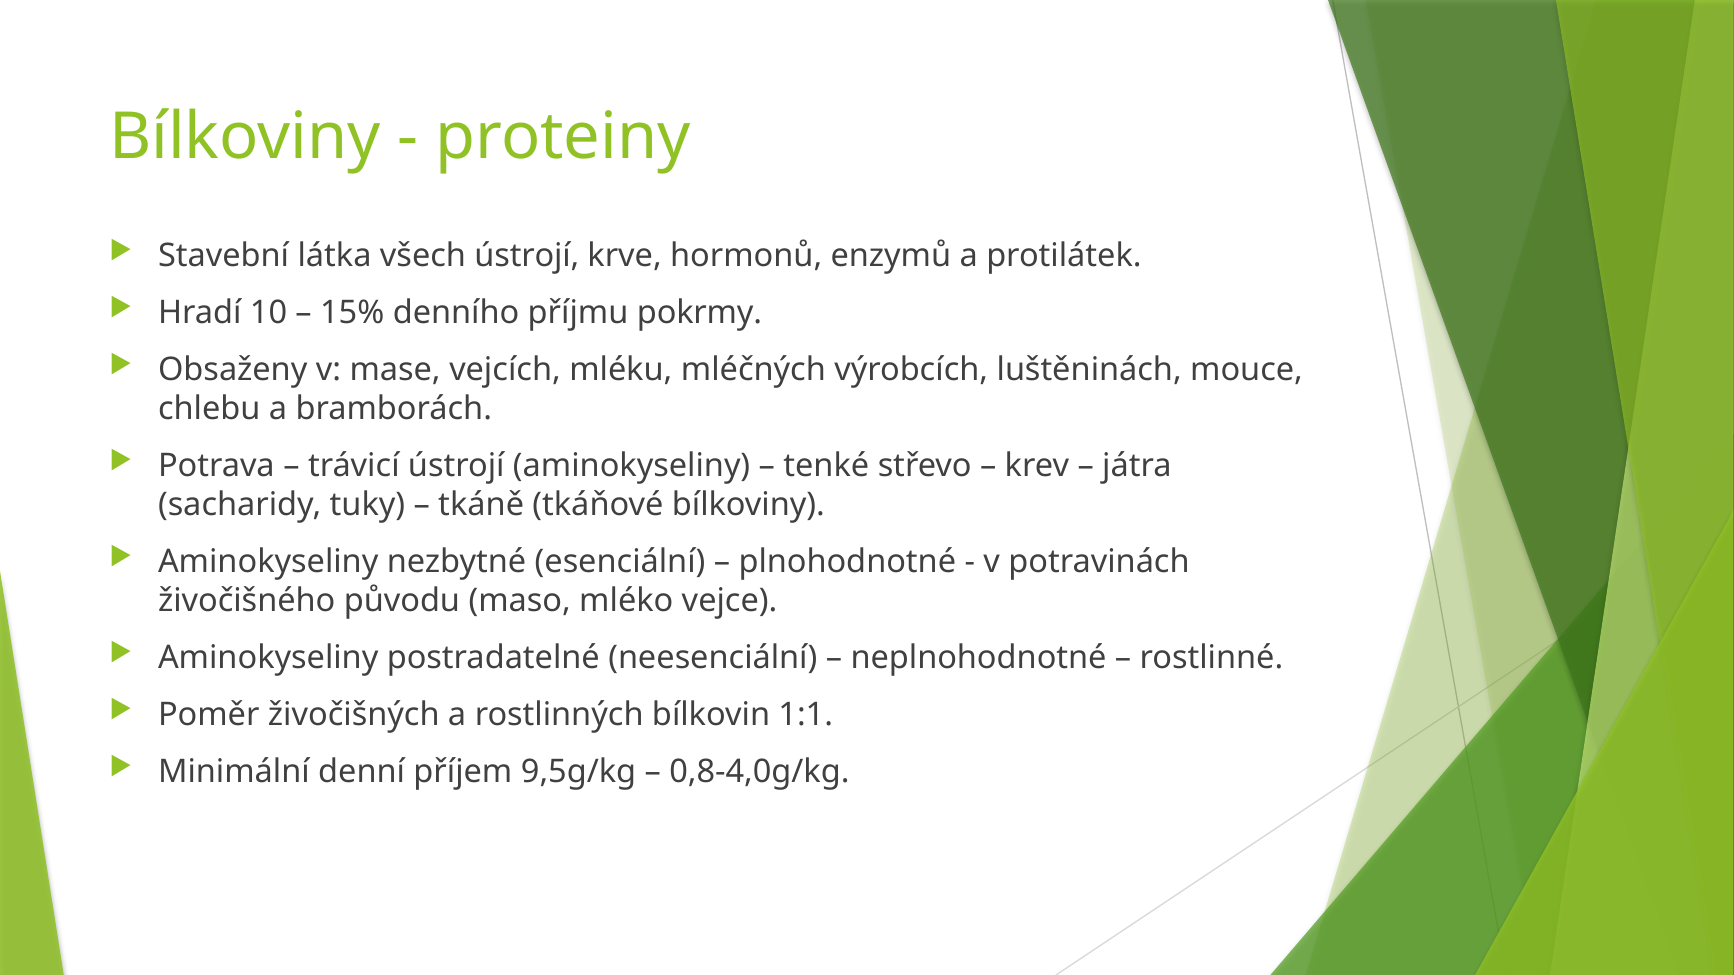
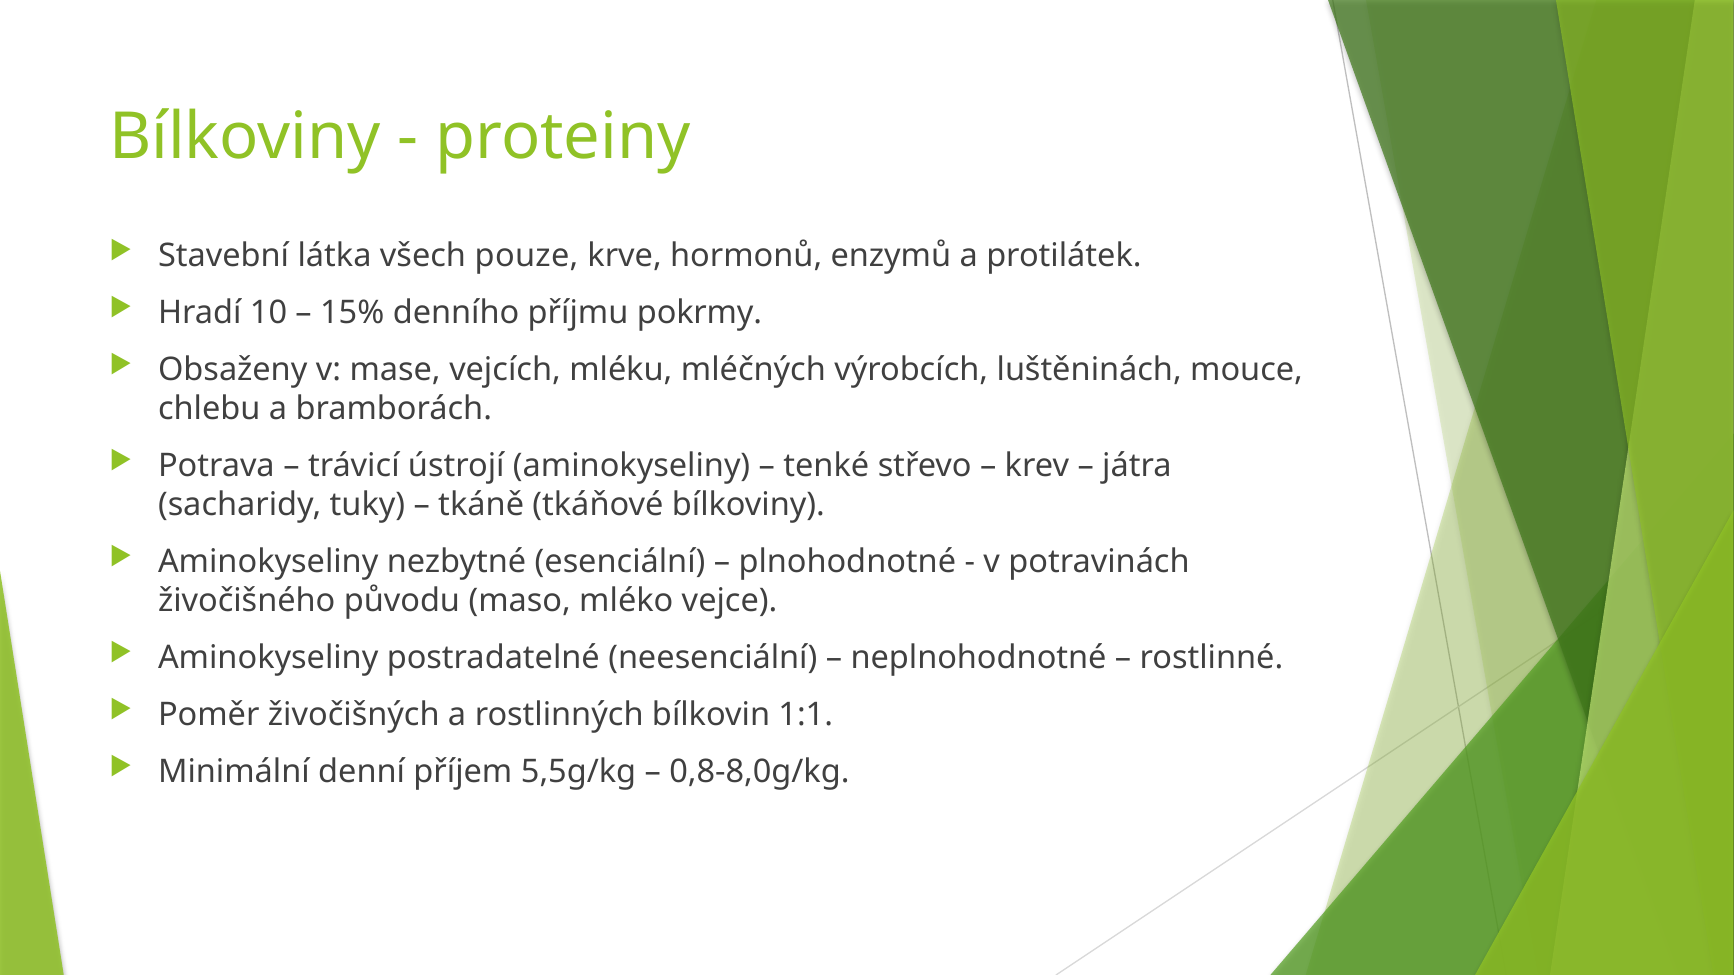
všech ústrojí: ústrojí -> pouze (527, 255)
9,5g/kg: 9,5g/kg -> 5,5g/kg (579, 772)
0,8-4,0g/kg: 0,8-4,0g/kg -> 0,8-8,0g/kg (759, 772)
